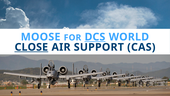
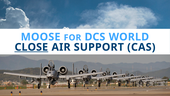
DCS underline: present -> none (95, 37)
